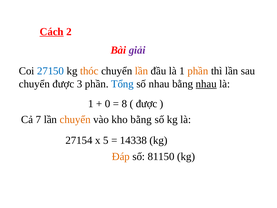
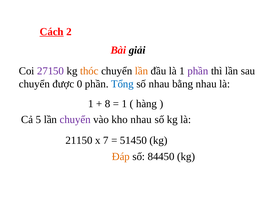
giải colour: purple -> black (137, 50)
27150 colour: blue -> purple (51, 71)
phần colour: orange -> purple (198, 71)
3: 3 -> 0 (80, 84)
nhau underline: present -> none (206, 84)
0: 0 -> 8 (108, 104)
8: 8 -> 1 (124, 104)
được: được -> hàng (147, 104)
7: 7 -> 5 (38, 119)
chuyển colour: orange -> purple (75, 119)
kho bằng: bằng -> nhau (141, 119)
27154: 27154 -> 21150 (79, 140)
5: 5 -> 7 (106, 140)
14338: 14338 -> 51450 (133, 140)
81150: 81150 -> 84450 (161, 156)
